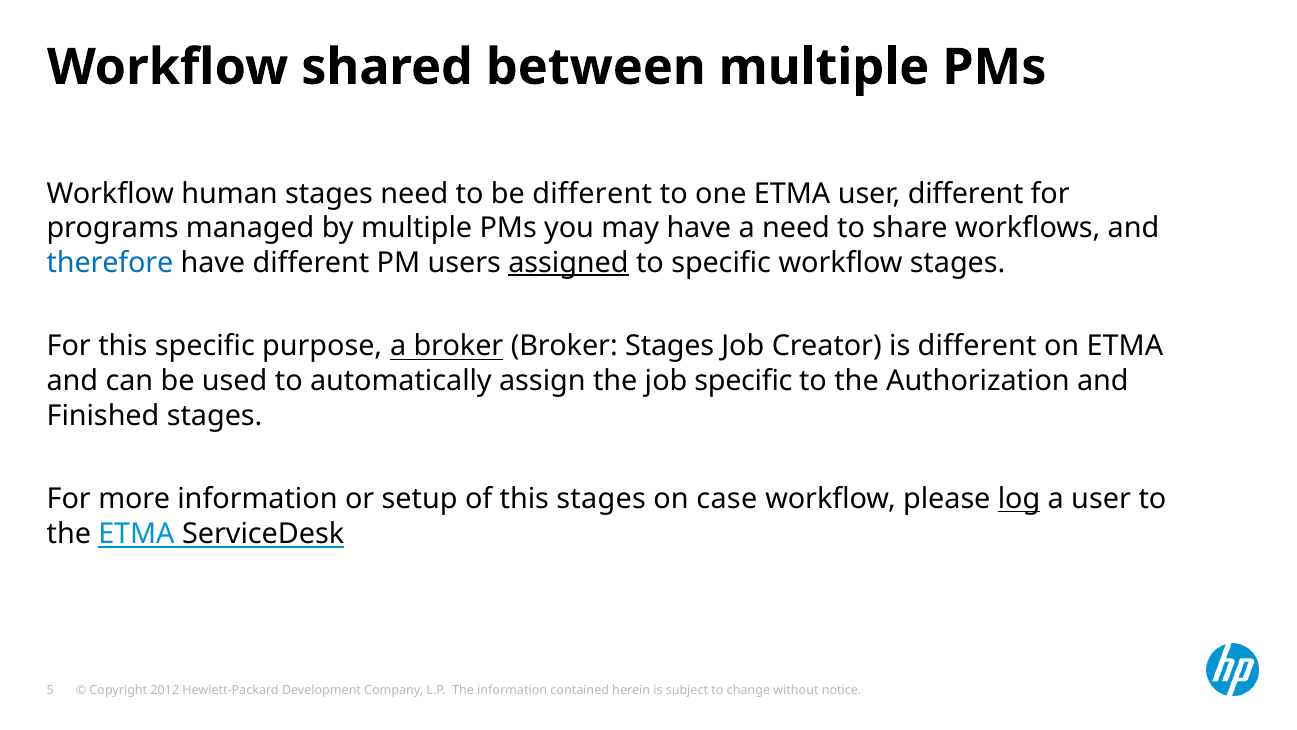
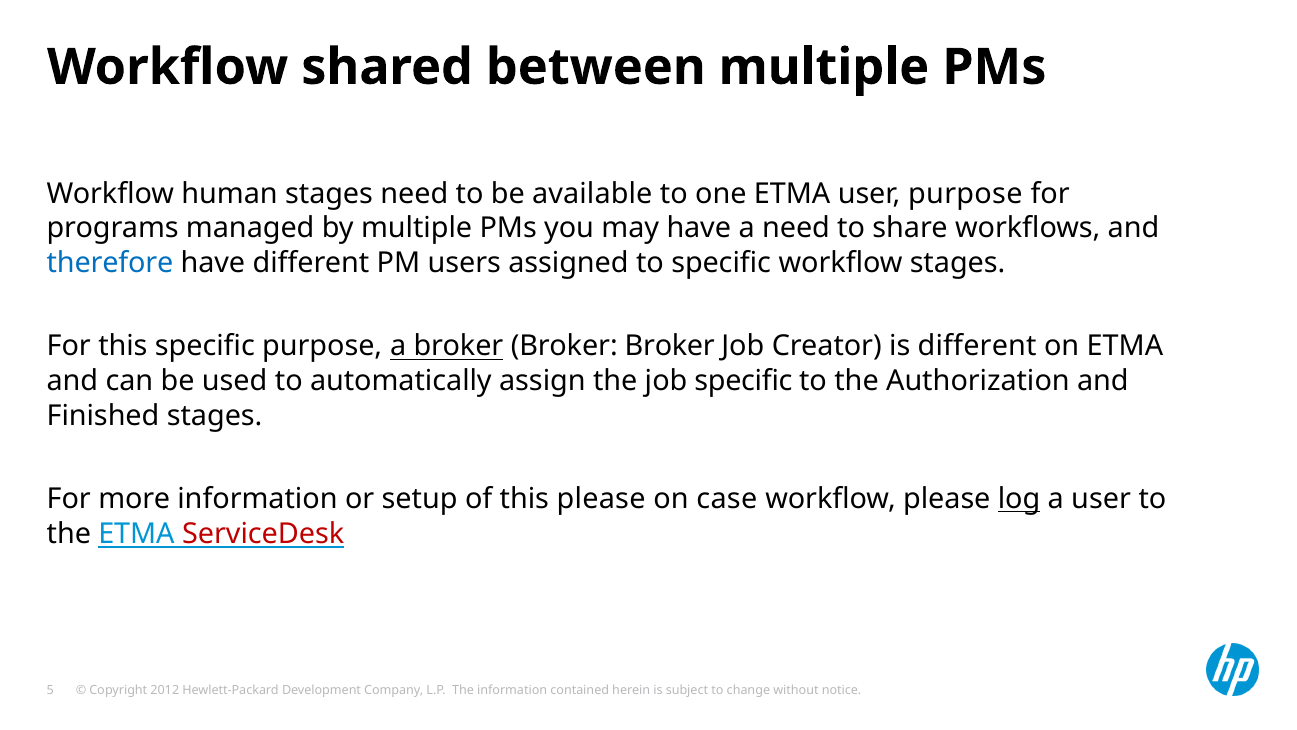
be different: different -> available (592, 194)
user different: different -> purpose (965, 194)
assigned underline: present -> none (568, 263)
broker Broker Stages: Stages -> Broker (670, 346)
this stages: stages -> please (601, 499)
ServiceDesk colour: black -> red (263, 534)
